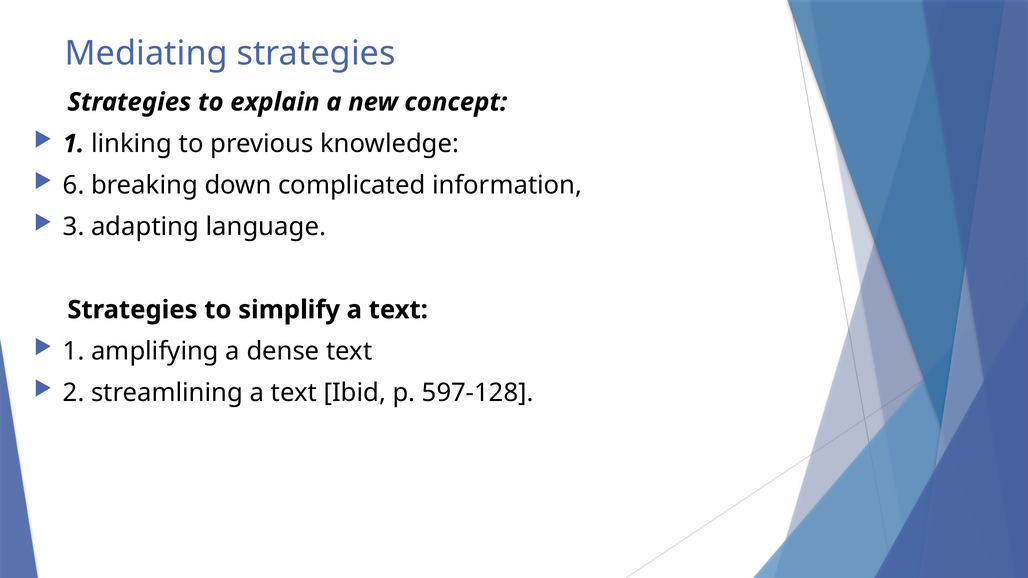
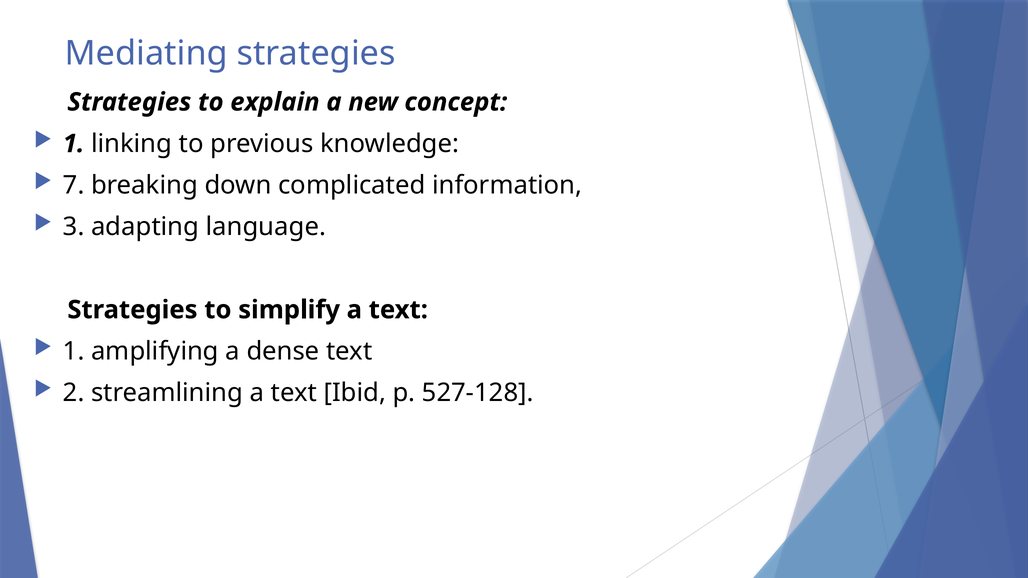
6: 6 -> 7 (74, 185)
597-128: 597-128 -> 527-128 (478, 393)
